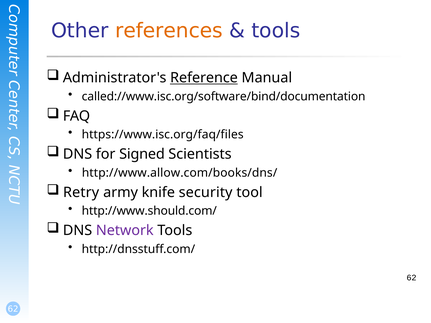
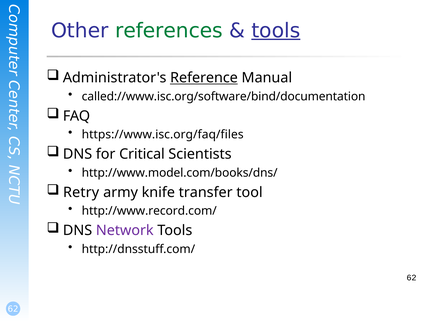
references colour: orange -> green (169, 31)
tools underline: none -> present (276, 31)
Signed: Signed -> Critical (142, 154)
http://www.allow.com/books/dns/: http://www.allow.com/books/dns/ -> http://www.model.com/books/dns/ (180, 173)
security: security -> transfer (206, 192)
http://www.should.com/: http://www.should.com/ -> http://www.record.com/ (149, 211)
